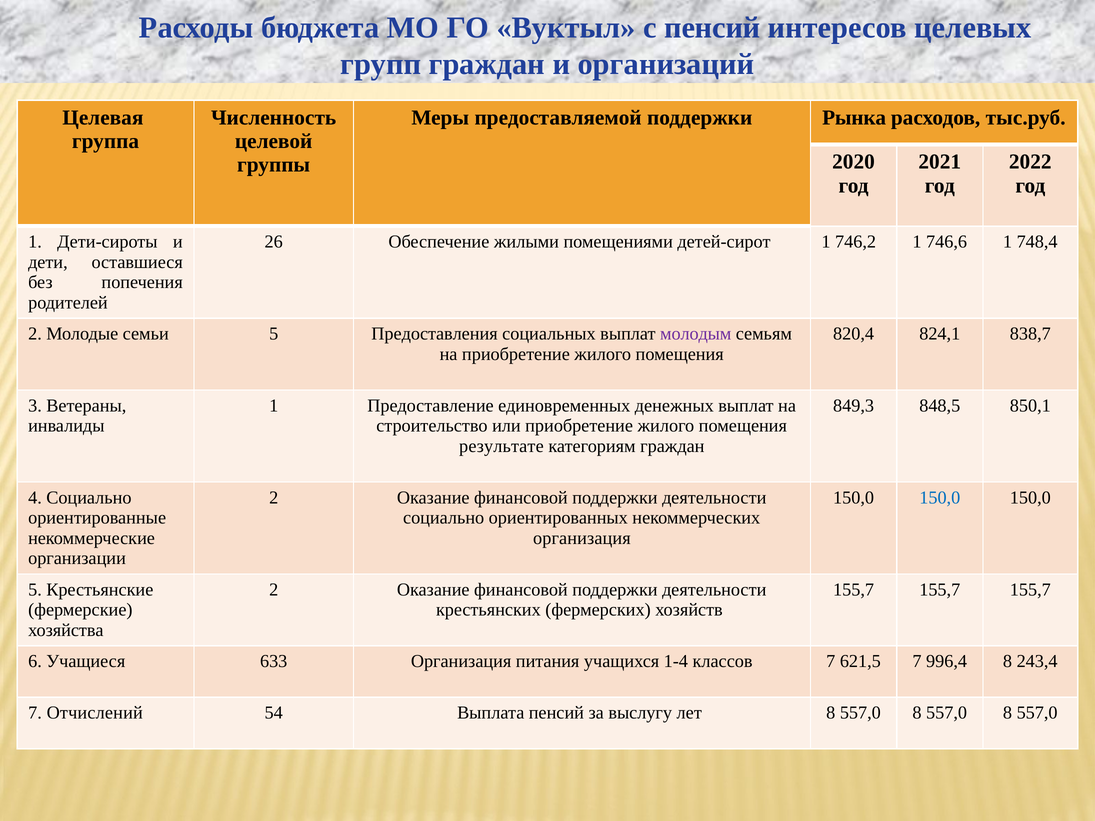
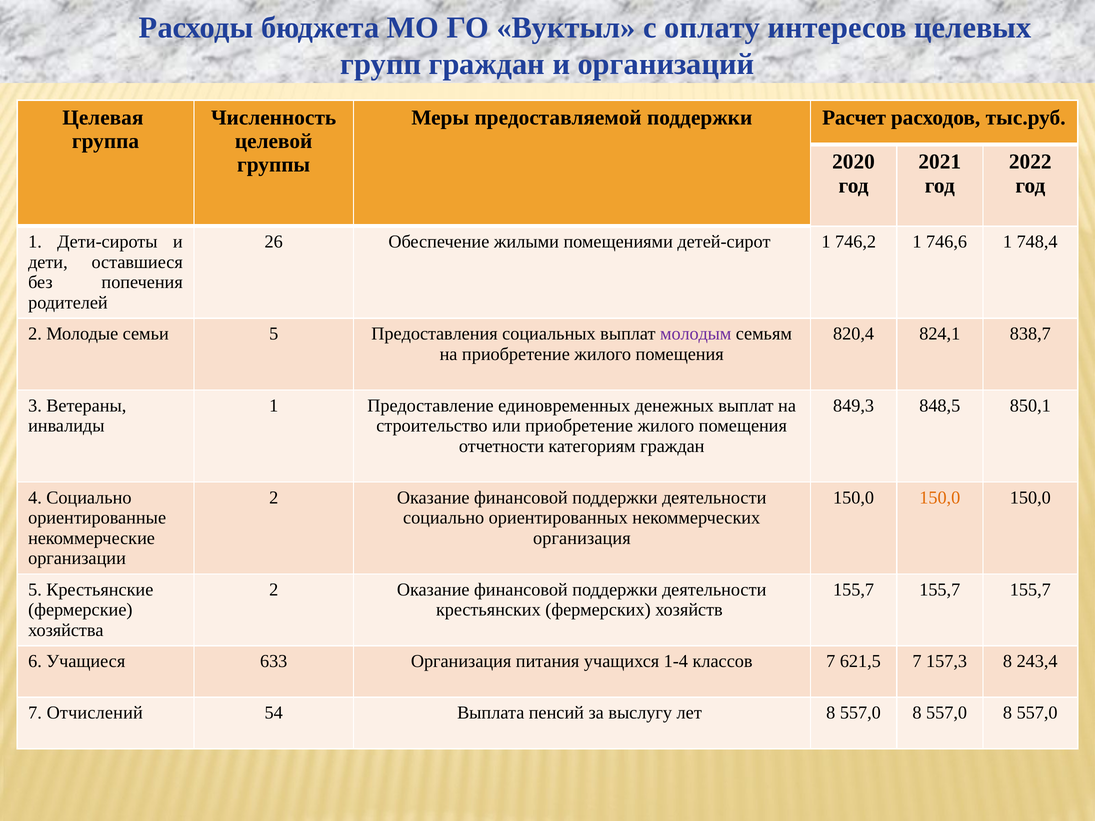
с пенсий: пенсий -> оплату (712, 28)
Рынка: Рынка -> Расчет (854, 118)
результате: результате -> отчетности (502, 446)
150,0 colour: blue -> orange (940, 498)
996,4: 996,4 -> 157,3 (947, 662)
